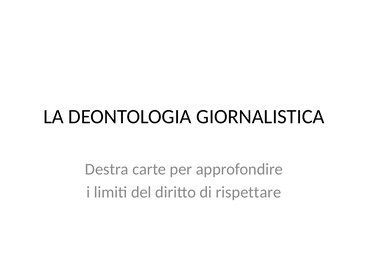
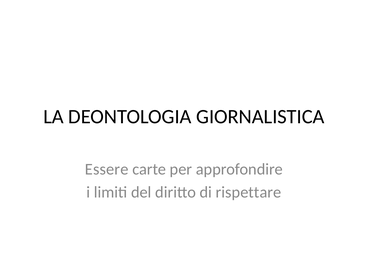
Destra: Destra -> Essere (107, 169)
